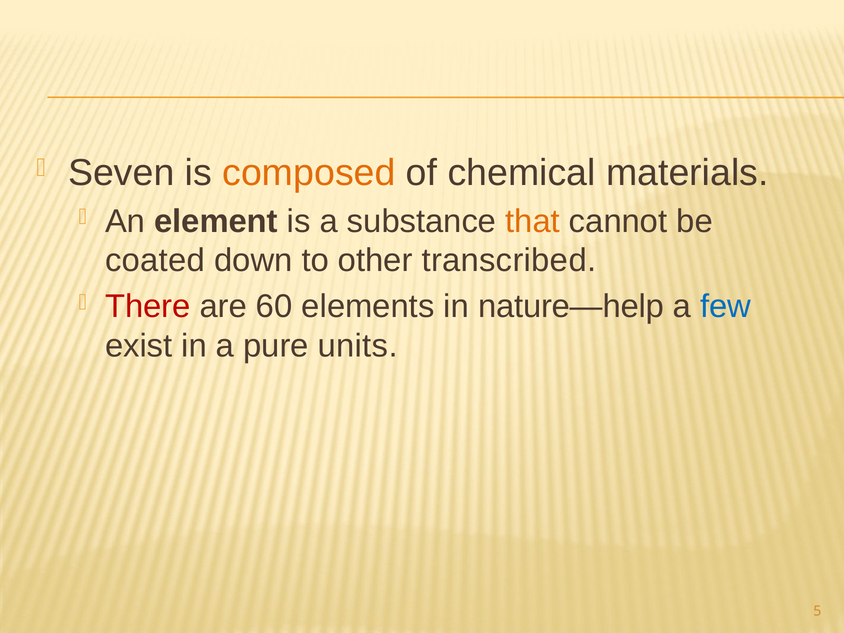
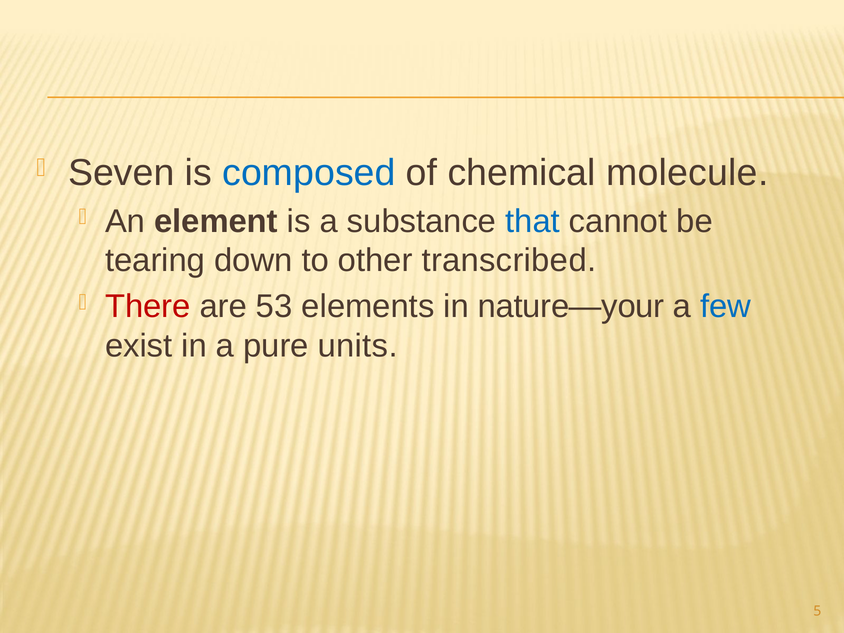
composed colour: orange -> blue (309, 173)
materials: materials -> molecule (687, 173)
that colour: orange -> blue (533, 221)
coated: coated -> tearing (155, 261)
60: 60 -> 53 (274, 307)
nature—help: nature—help -> nature—your (571, 307)
